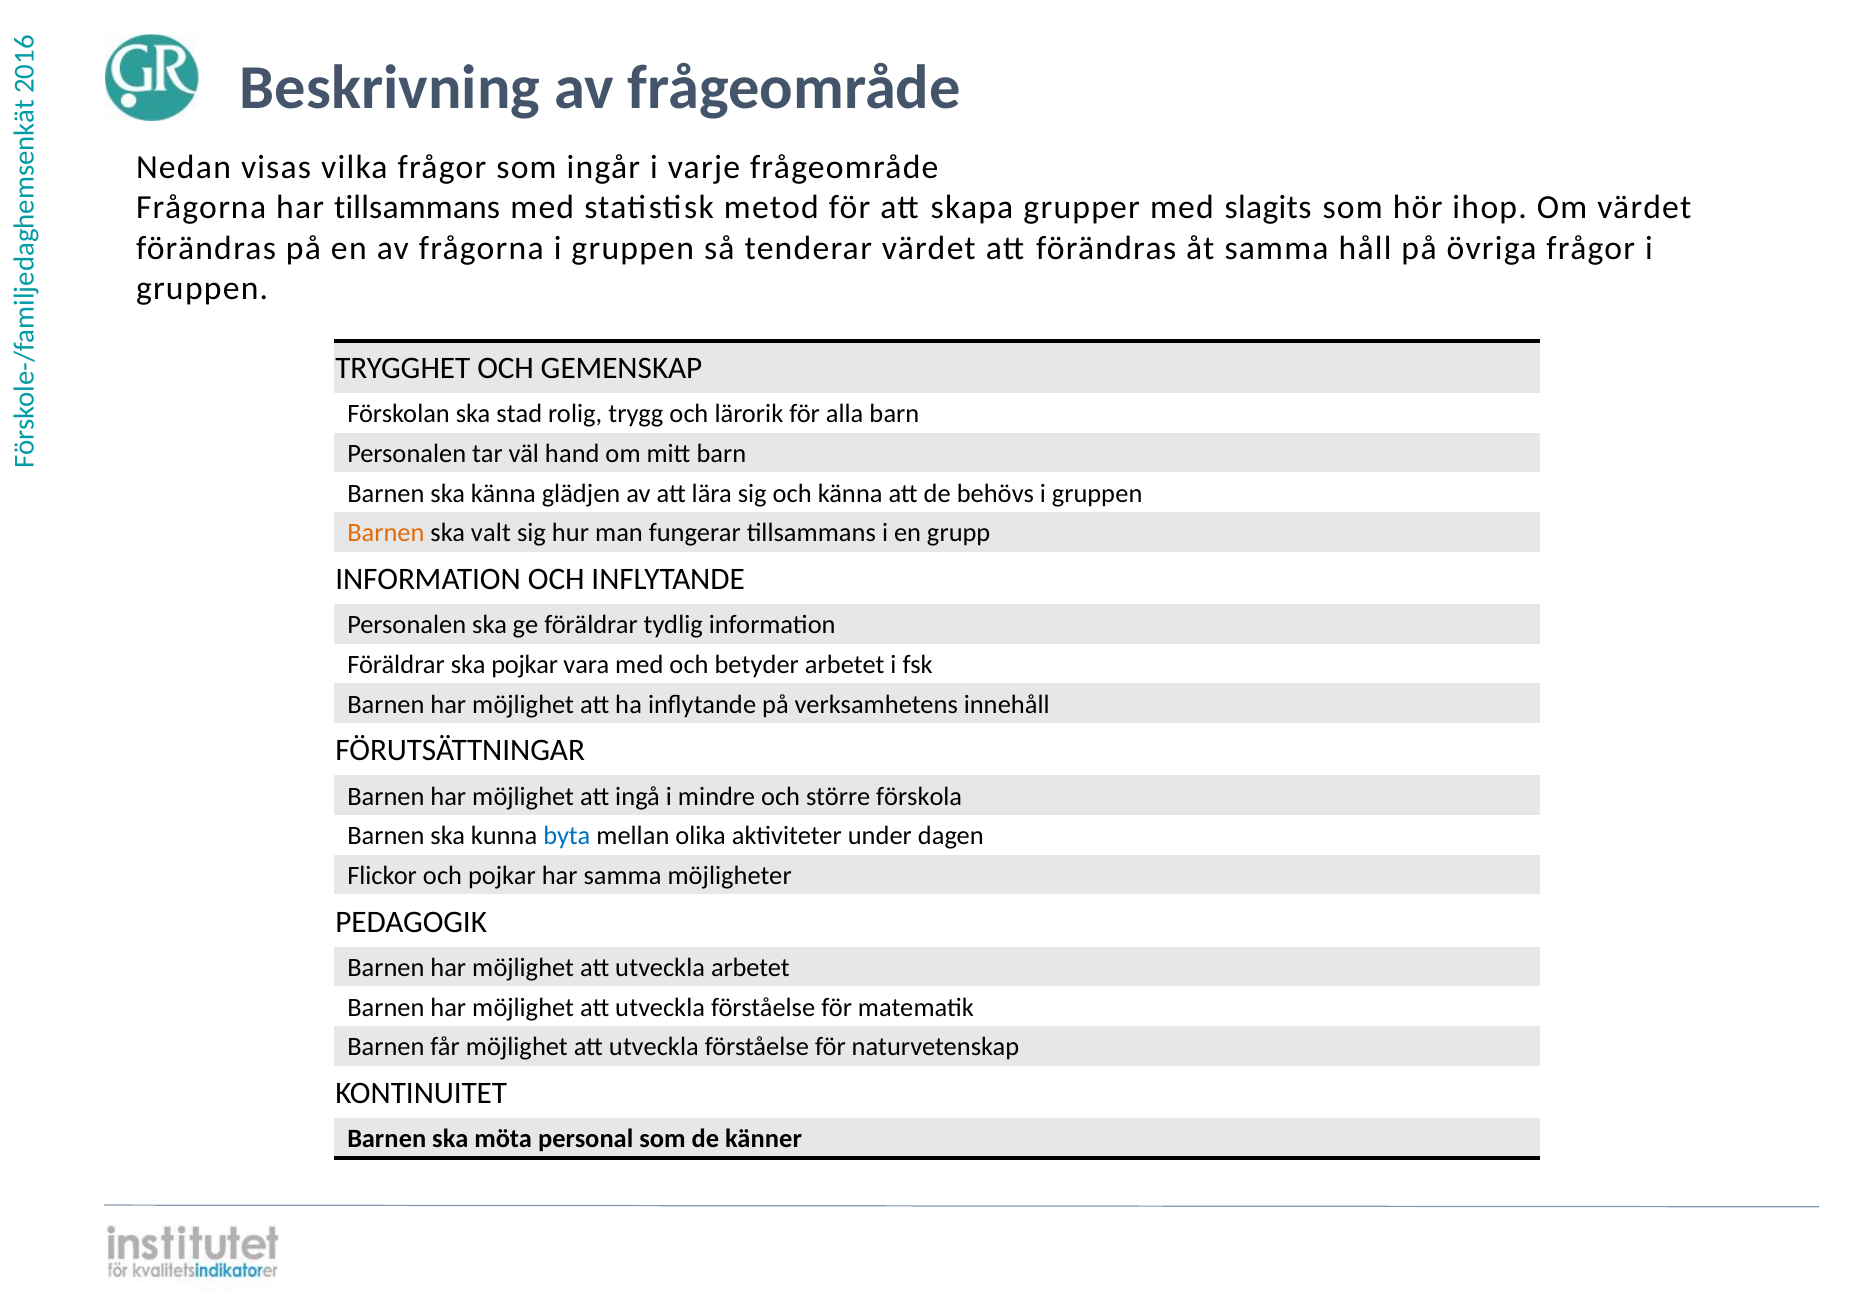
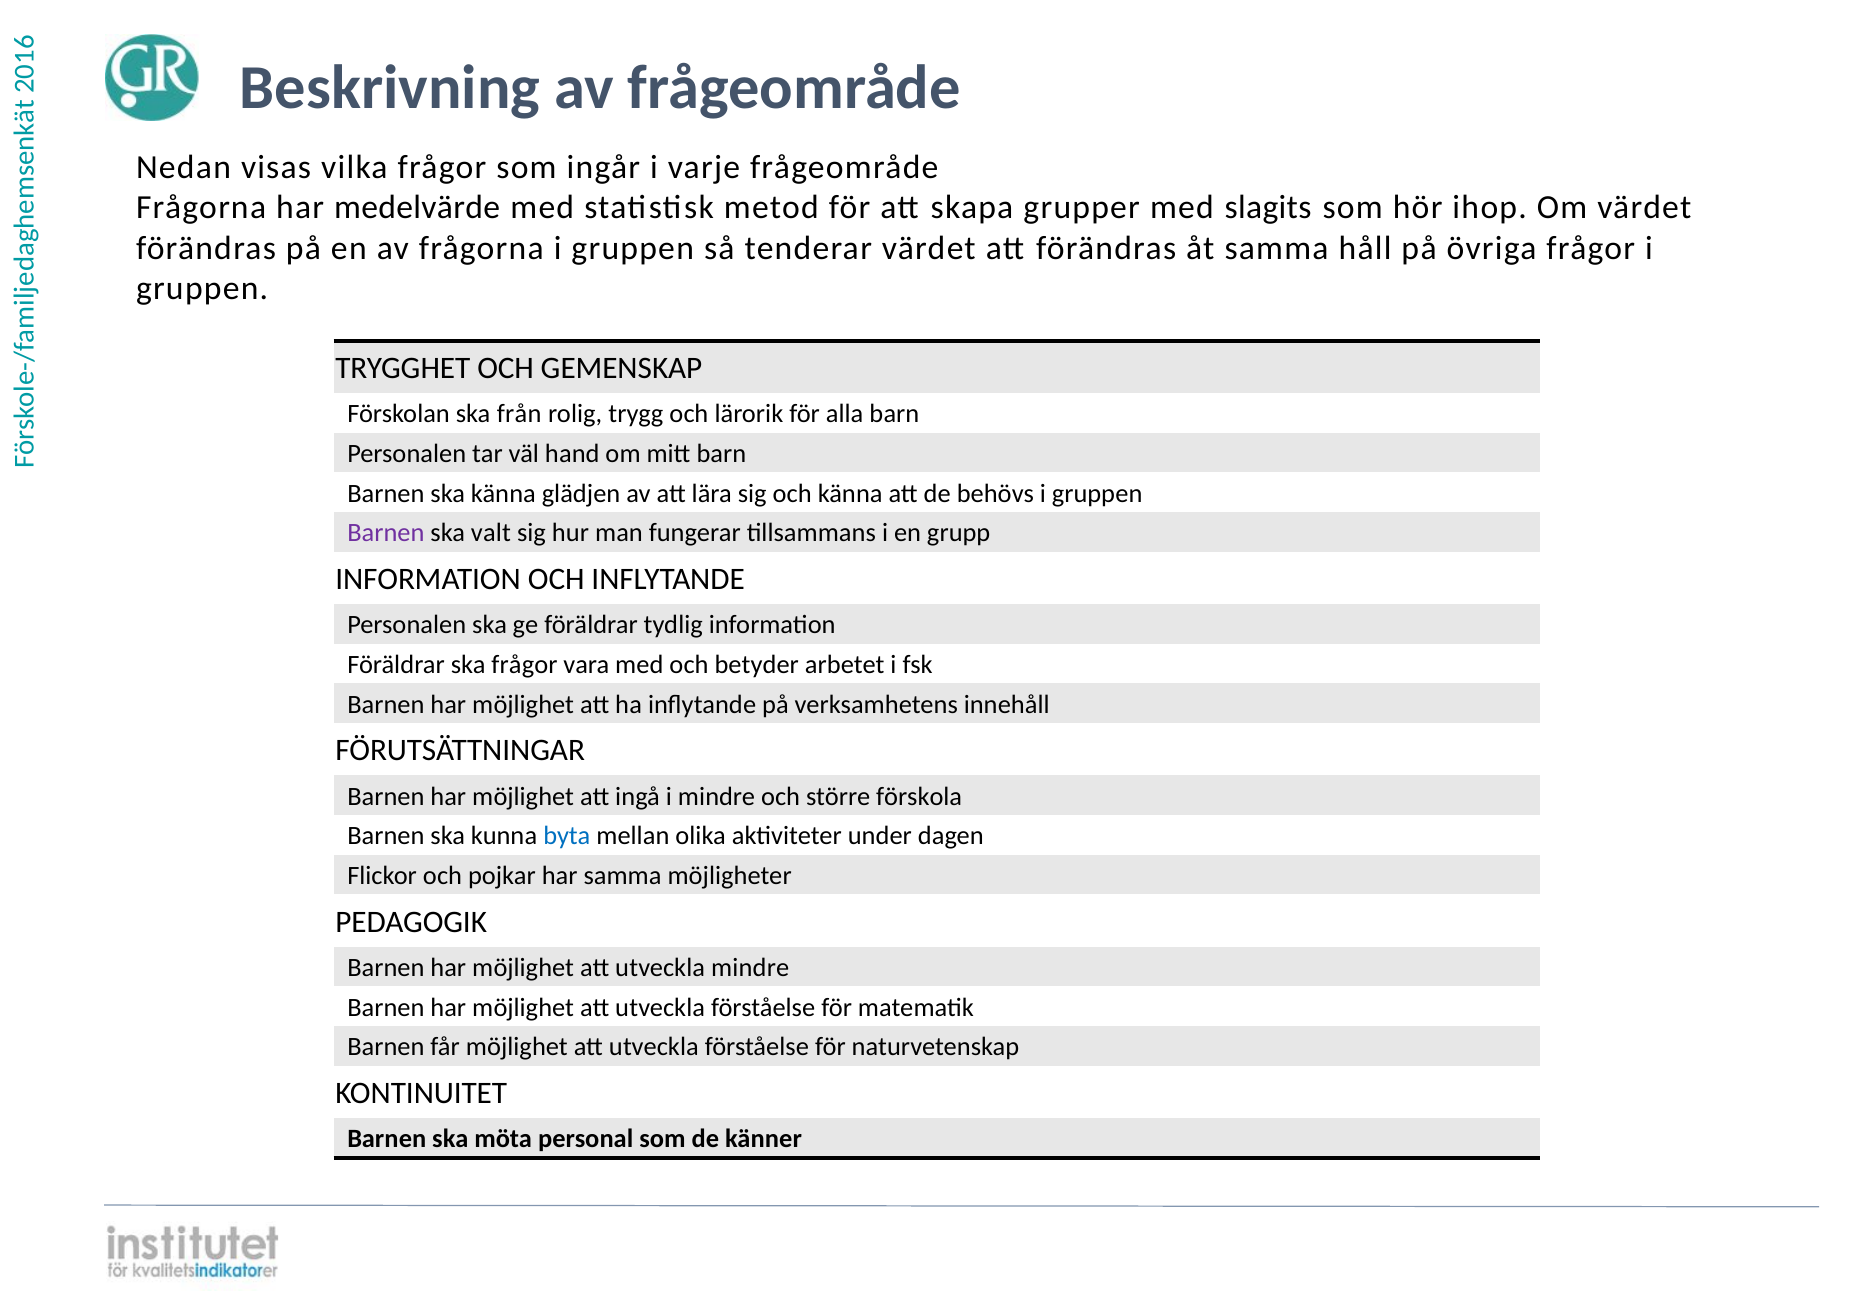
har tillsammans: tillsammans -> medelvärde (417, 208)
stad: stad -> från (519, 414)
Barnen colour: orange -> purple (386, 533)
ska pojkar: pojkar -> frågor (525, 665)
utveckla arbetet: arbetet -> mindre (750, 968)
